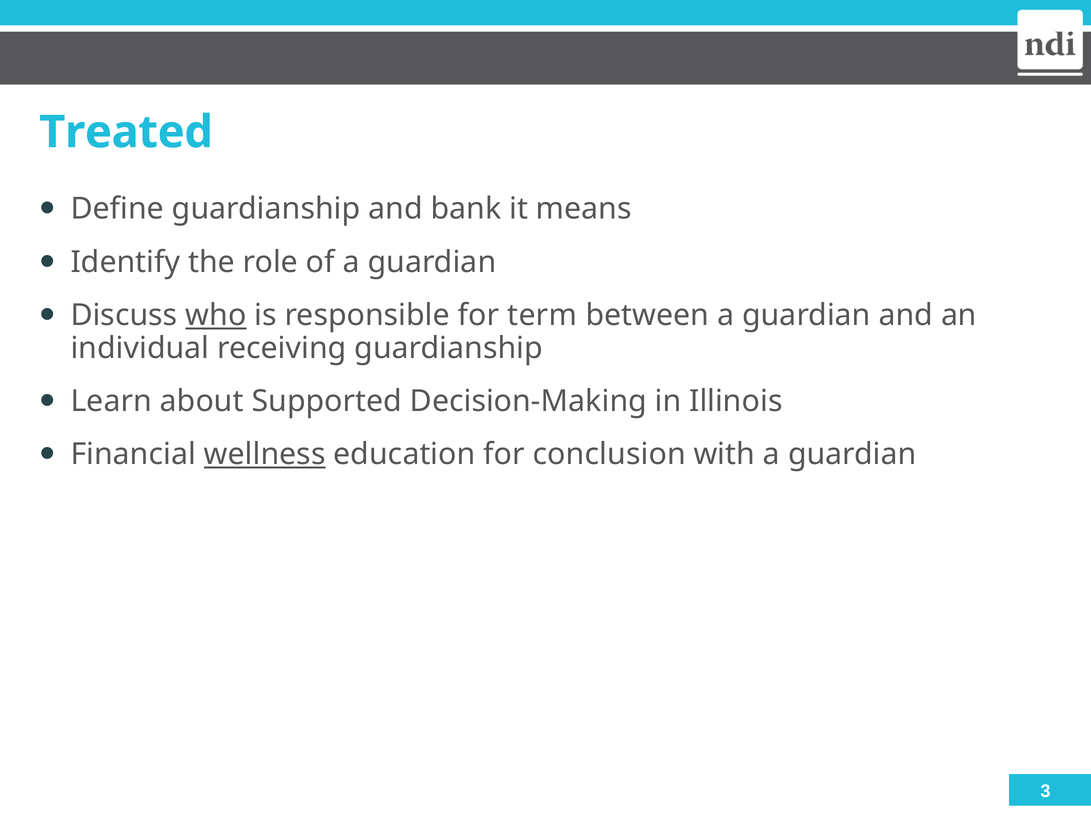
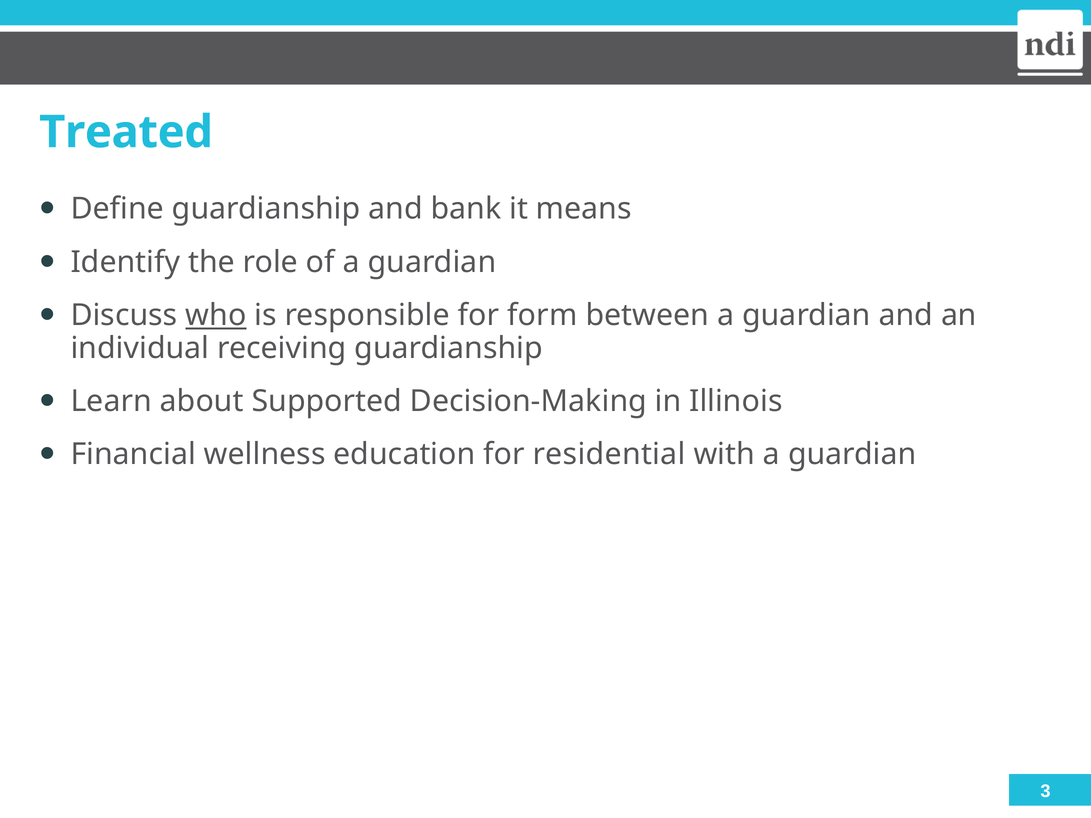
term: term -> form (542, 315)
wellness underline: present -> none (265, 455)
conclusion: conclusion -> residential (609, 455)
